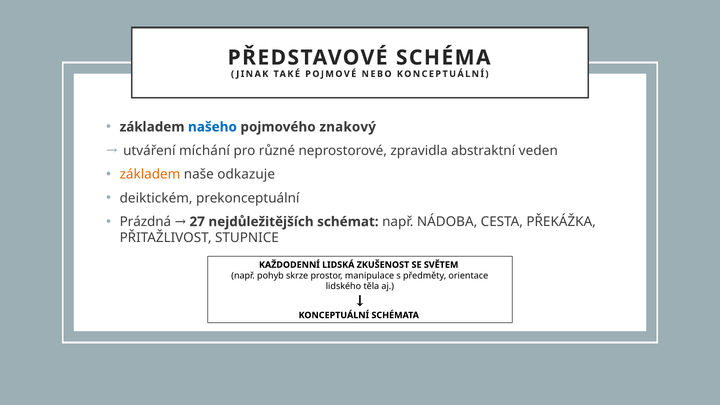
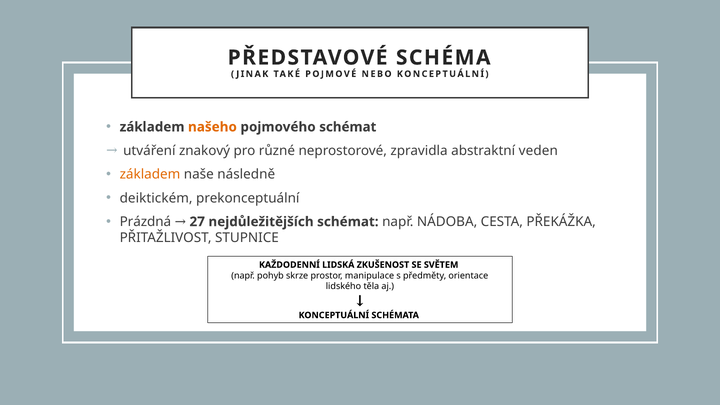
našeho colour: blue -> orange (212, 127)
pojmového znakový: znakový -> schémat (348, 127)
míchání: míchání -> znakový (205, 151)
odkazuje: odkazuje -> následně (246, 174)
